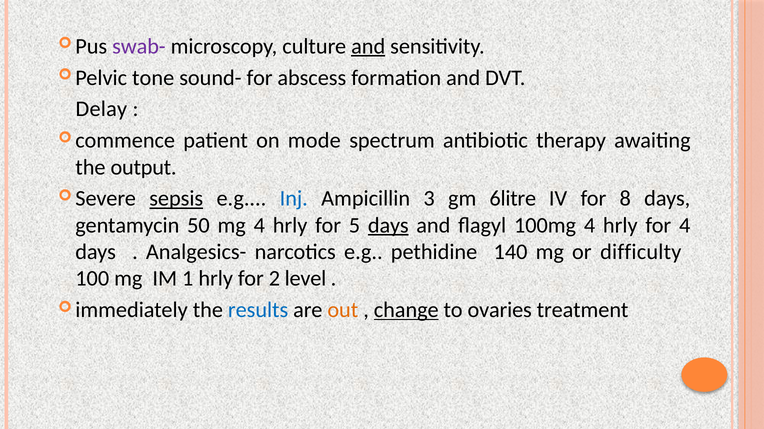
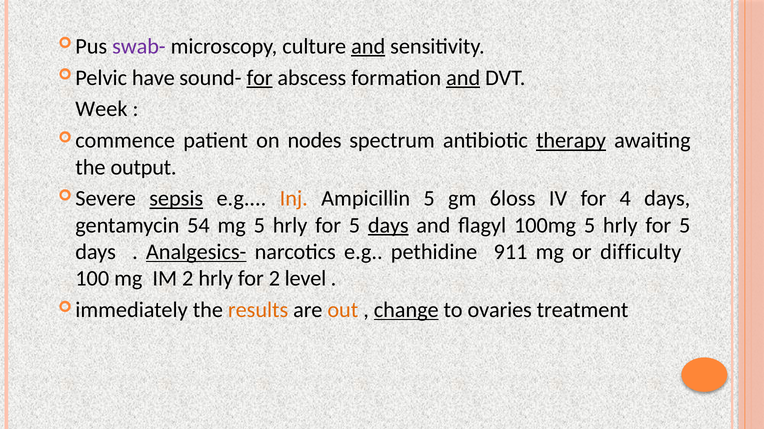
tone: tone -> have (153, 78)
for underline: none -> present (260, 78)
and underline: none -> present (463, 78)
Delay: Delay -> Week (101, 109)
mode: mode -> nodes (315, 141)
therapy underline: none -> present (571, 141)
Inj colour: blue -> orange (294, 199)
Ampicillin 3: 3 -> 5 (429, 199)
6litre: 6litre -> 6loss (513, 199)
8: 8 -> 4 (625, 199)
50: 50 -> 54 (198, 226)
mg 4: 4 -> 5 (259, 226)
100mg 4: 4 -> 5 (590, 226)
4: 4 -> 5 (685, 226)
Analgesics- underline: none -> present (196, 252)
140: 140 -> 911 (511, 252)
IM 1: 1 -> 2 (188, 279)
results colour: blue -> orange (258, 310)
